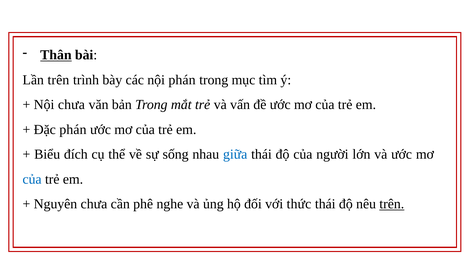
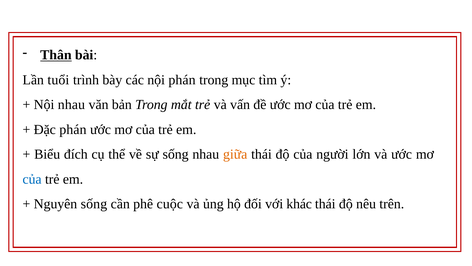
Lần trên: trên -> tuổi (58, 80)
Nội chưa: chưa -> nhau (71, 105)
giữa colour: blue -> orange (235, 154)
Nguyên chưa: chưa -> sống (94, 204)
nghe: nghe -> cuộc (170, 204)
thức: thức -> khác (299, 204)
trên underline: present -> none (392, 204)
